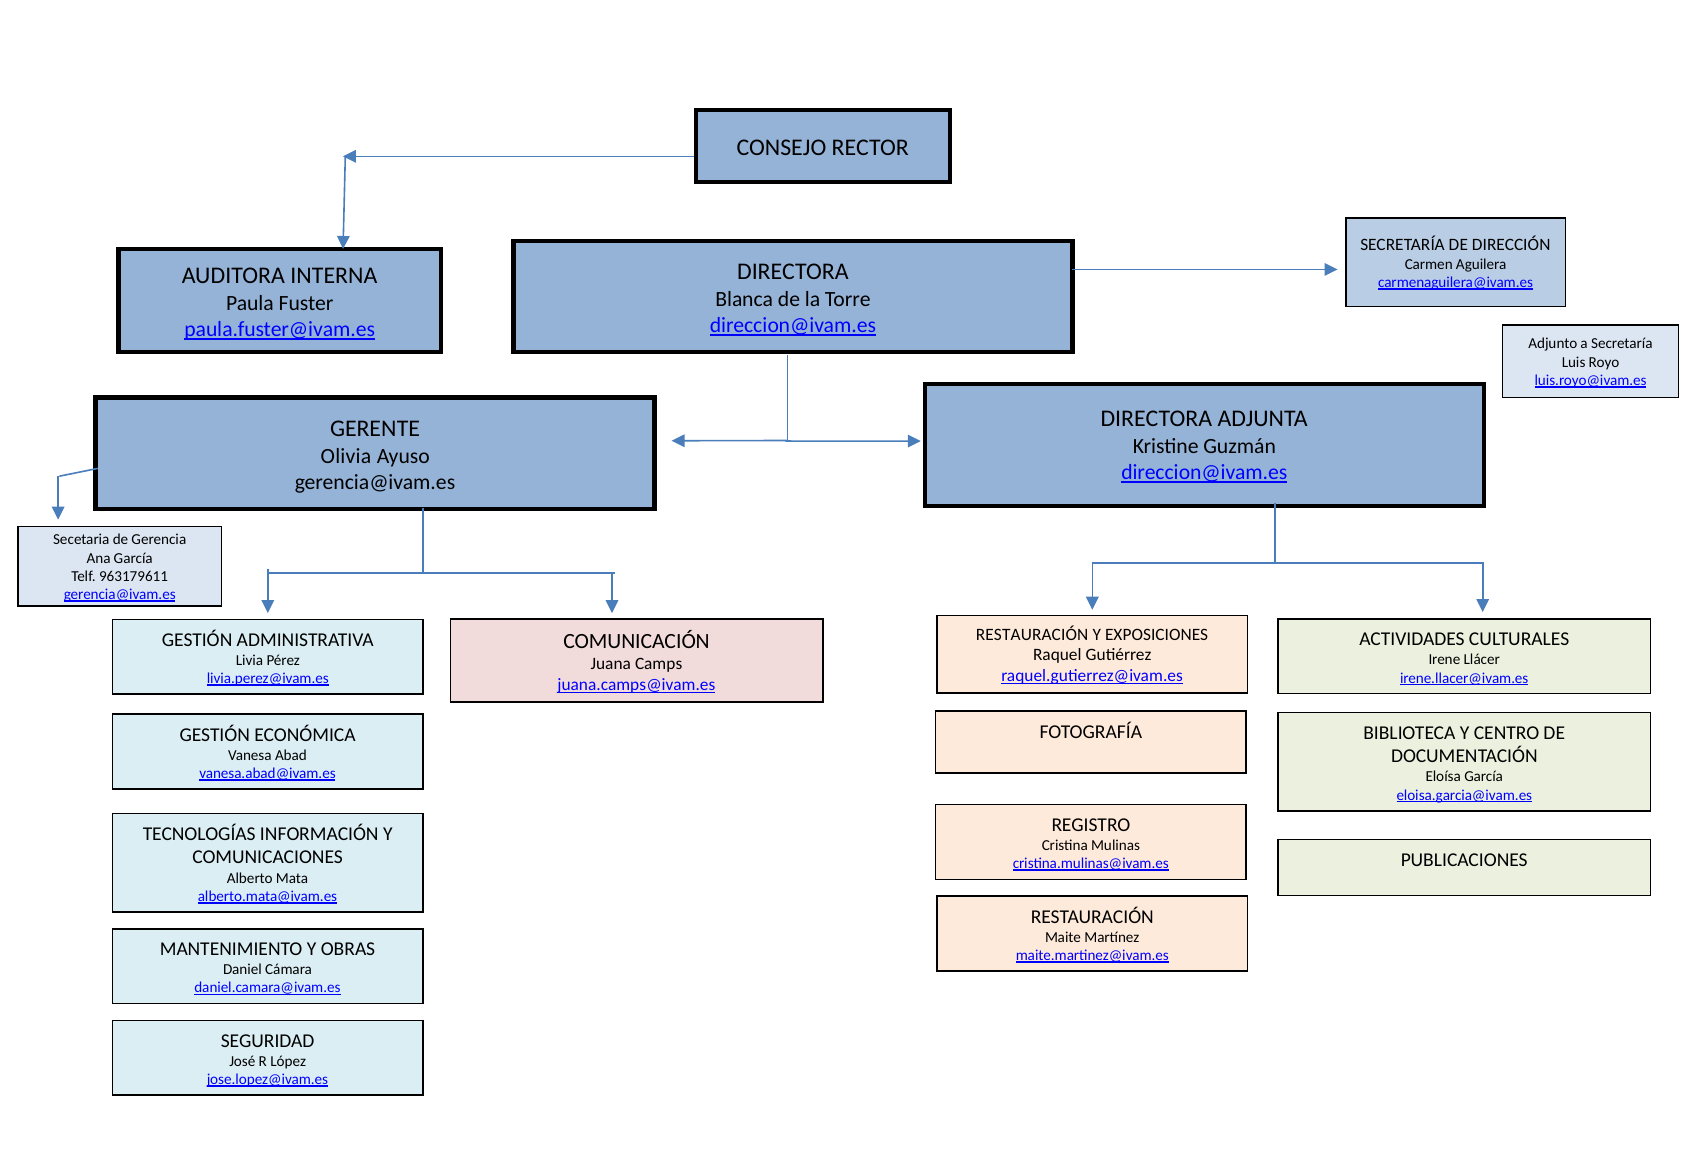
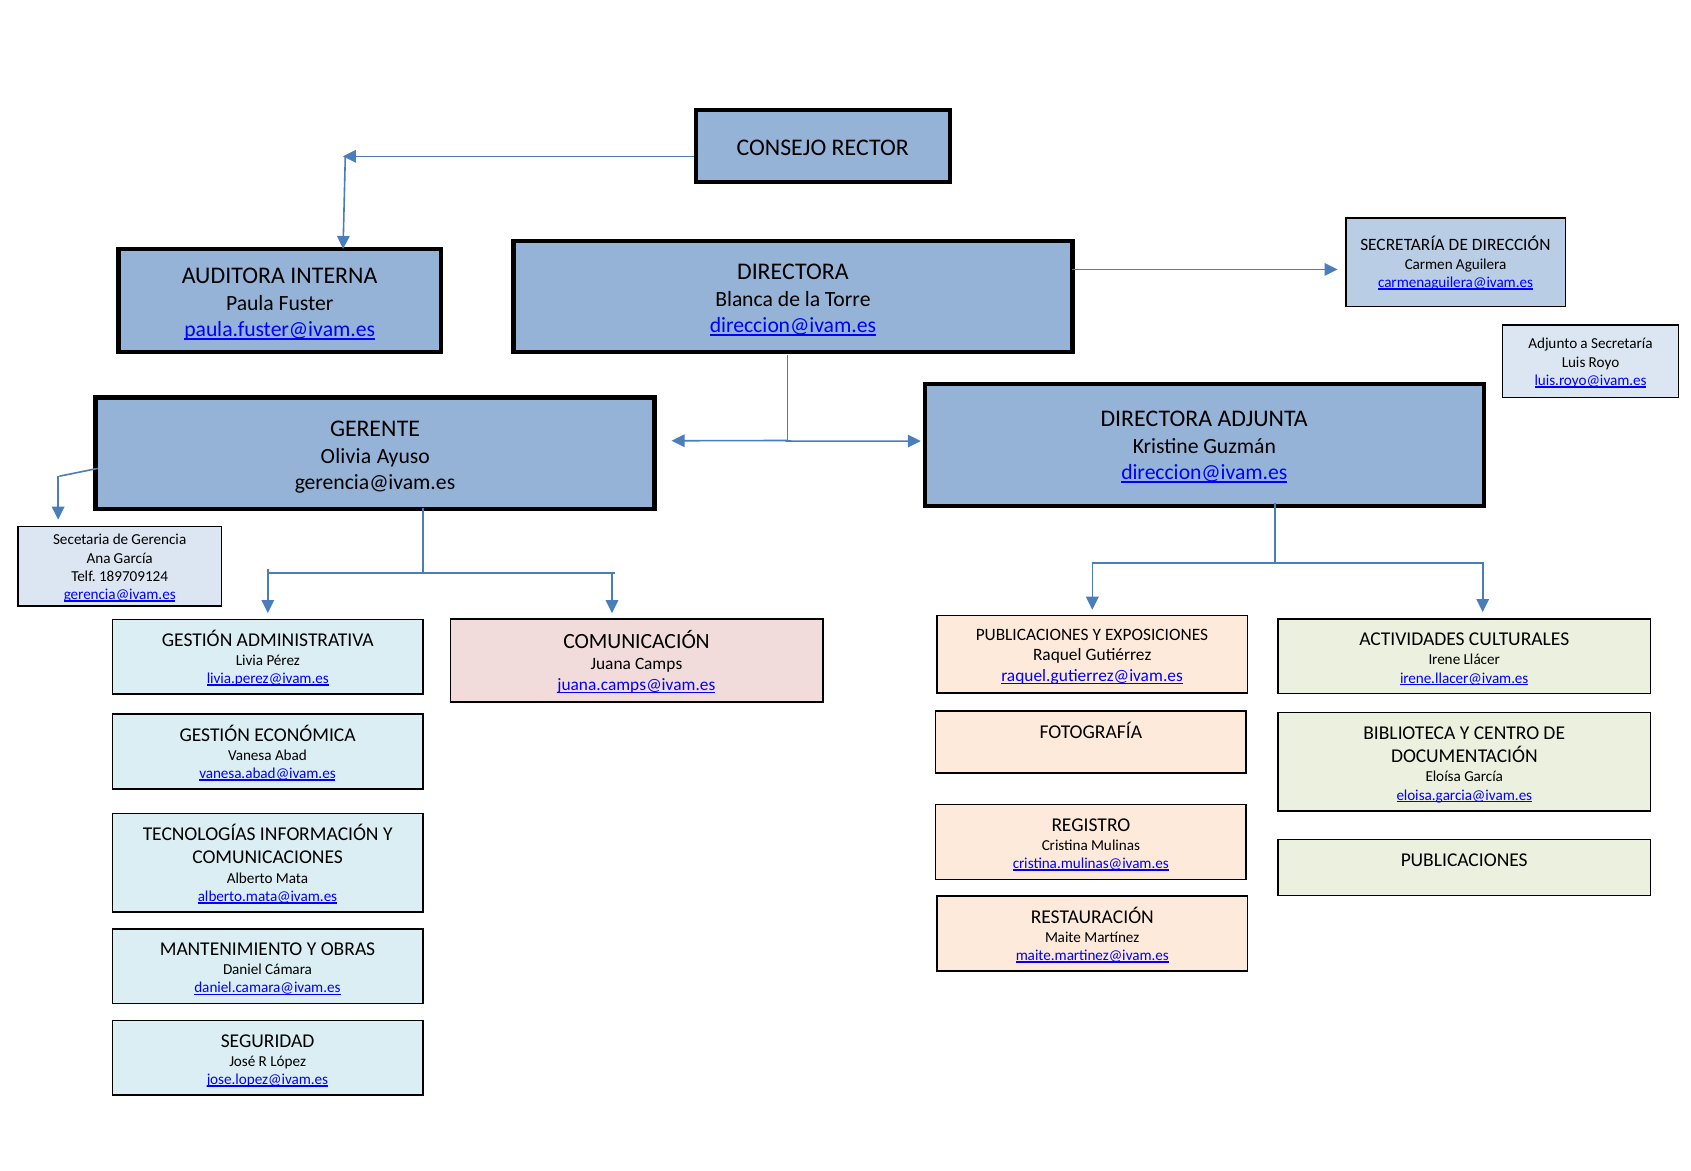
963179611: 963179611 -> 189709124 (134, 576)
RESTAURACIÓN: RESTAURACIÓN -> PUBLICACIONES (1032, 634)
